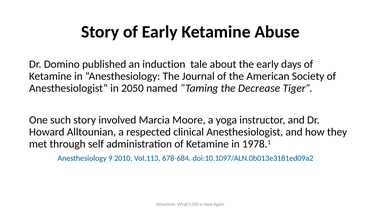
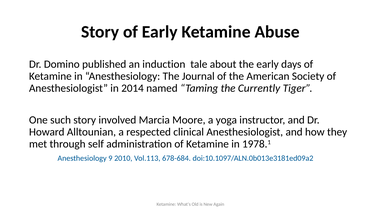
2050: 2050 -> 2014 (132, 88)
Decrease: Decrease -> Currently (259, 88)
